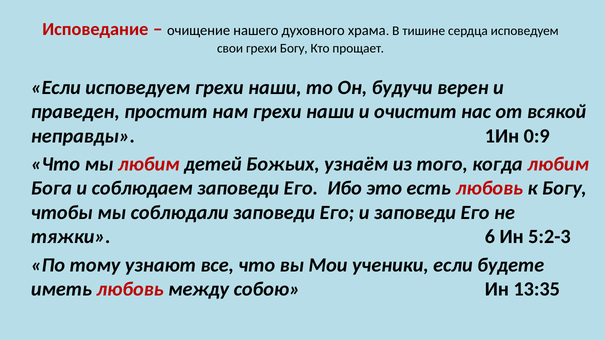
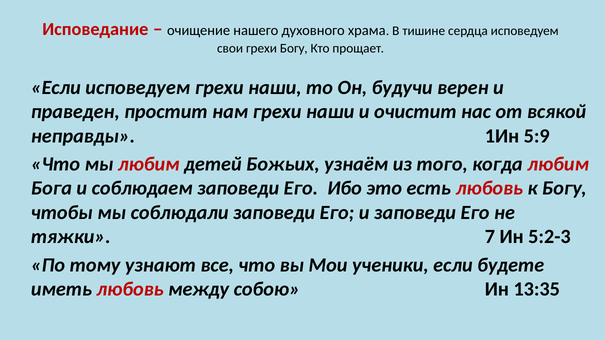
0:9: 0:9 -> 5:9 (537, 136)
6: 6 -> 7 (490, 237)
